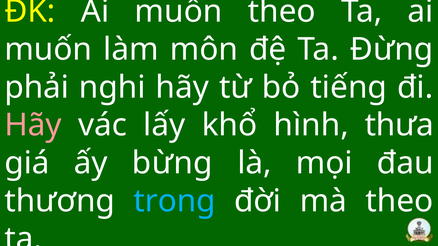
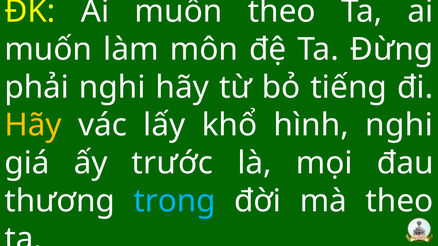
Hãy colour: pink -> yellow (33, 125)
hình thưa: thưa -> nghi (399, 125)
bừng: bừng -> trước (172, 163)
